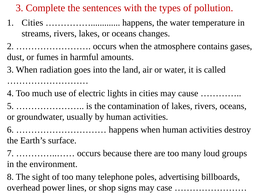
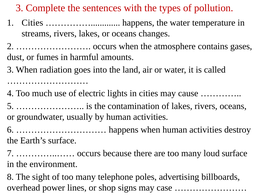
loud groups: groups -> surface (235, 153)
